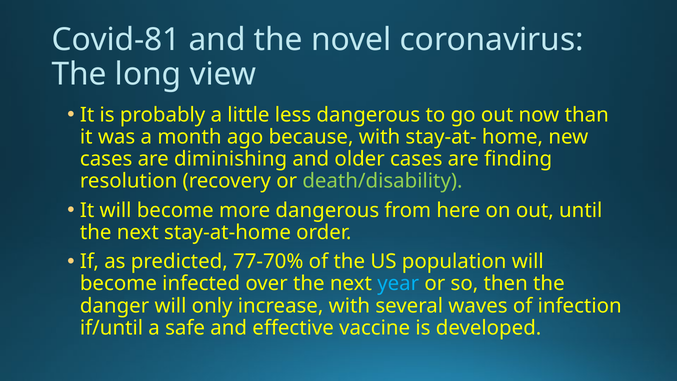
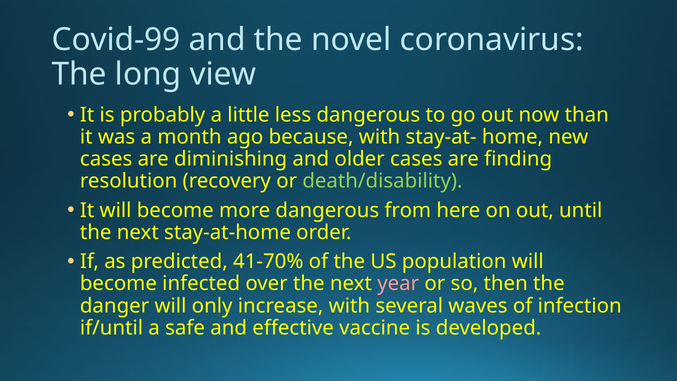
Covid-81: Covid-81 -> Covid-99 (116, 40)
77-70%: 77-70% -> 41-70% (268, 261)
year colour: light blue -> pink (398, 284)
